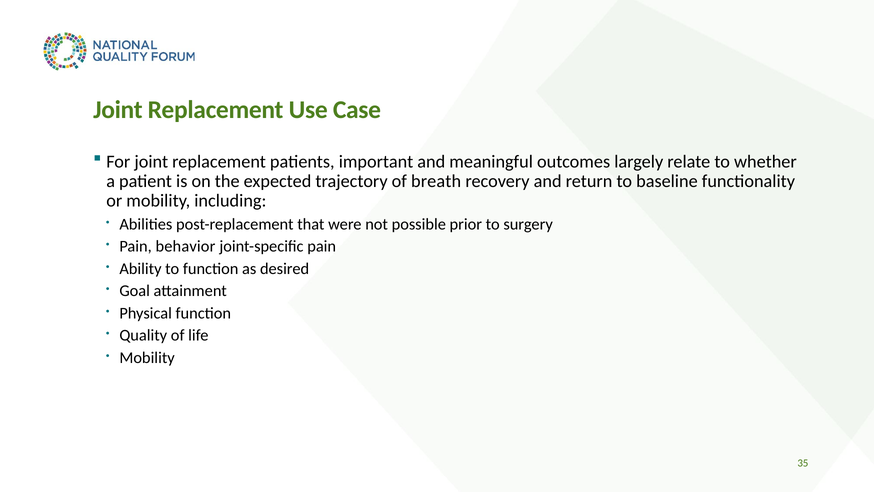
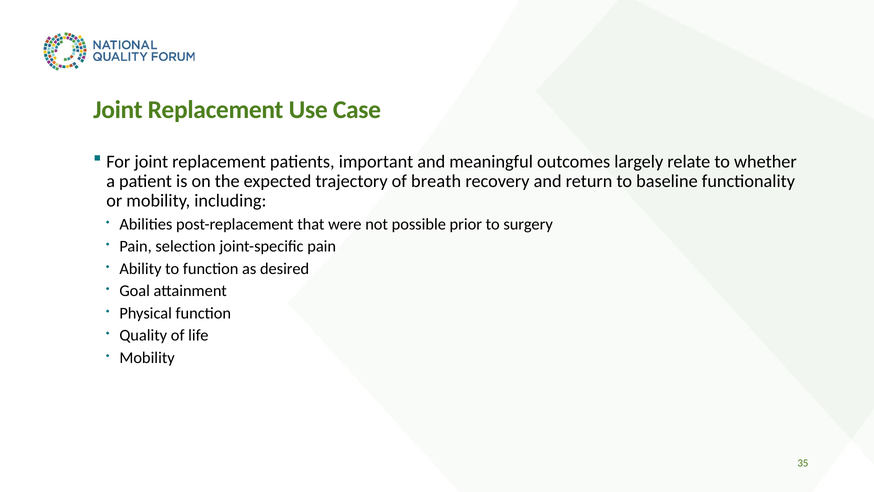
behavior: behavior -> selection (186, 246)
